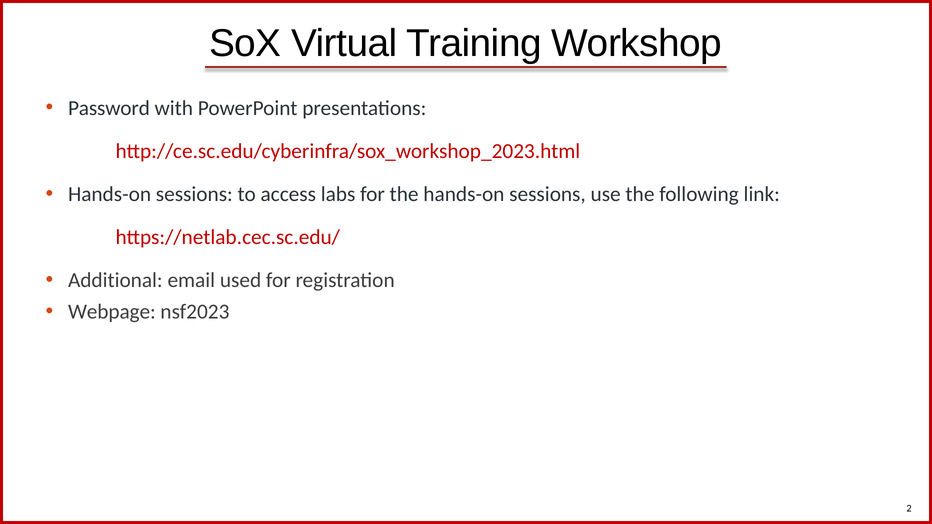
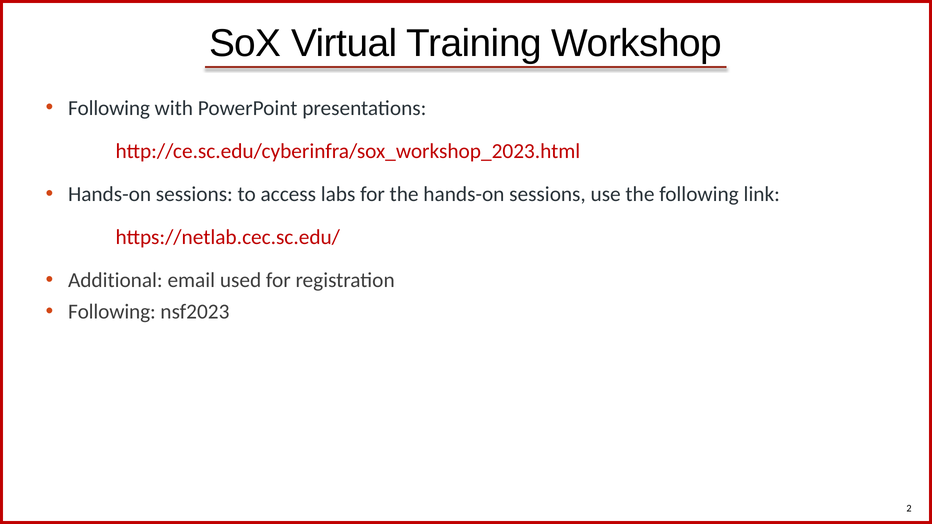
Password: Password -> Following (109, 108)
Webpage: Webpage -> Following (112, 312)
